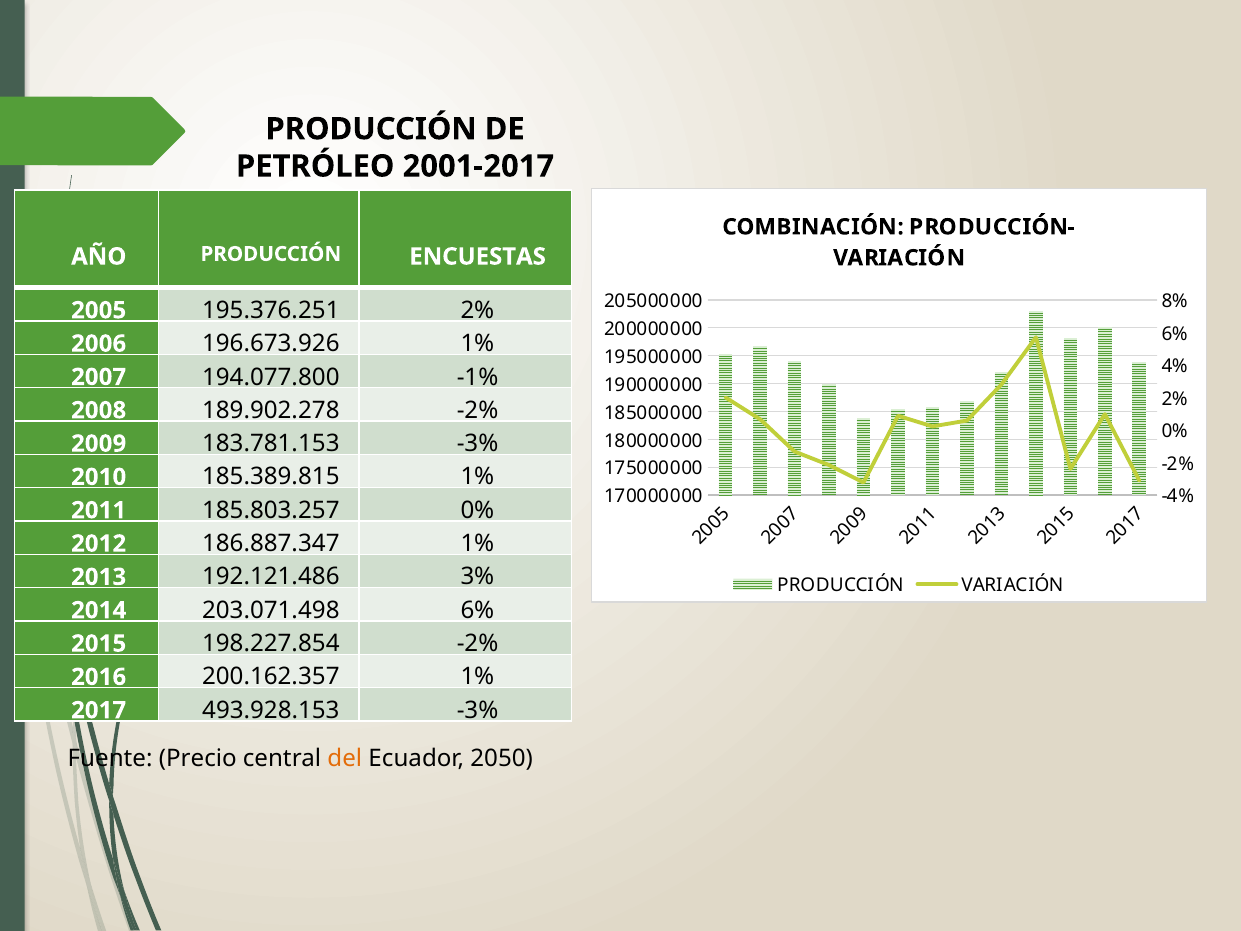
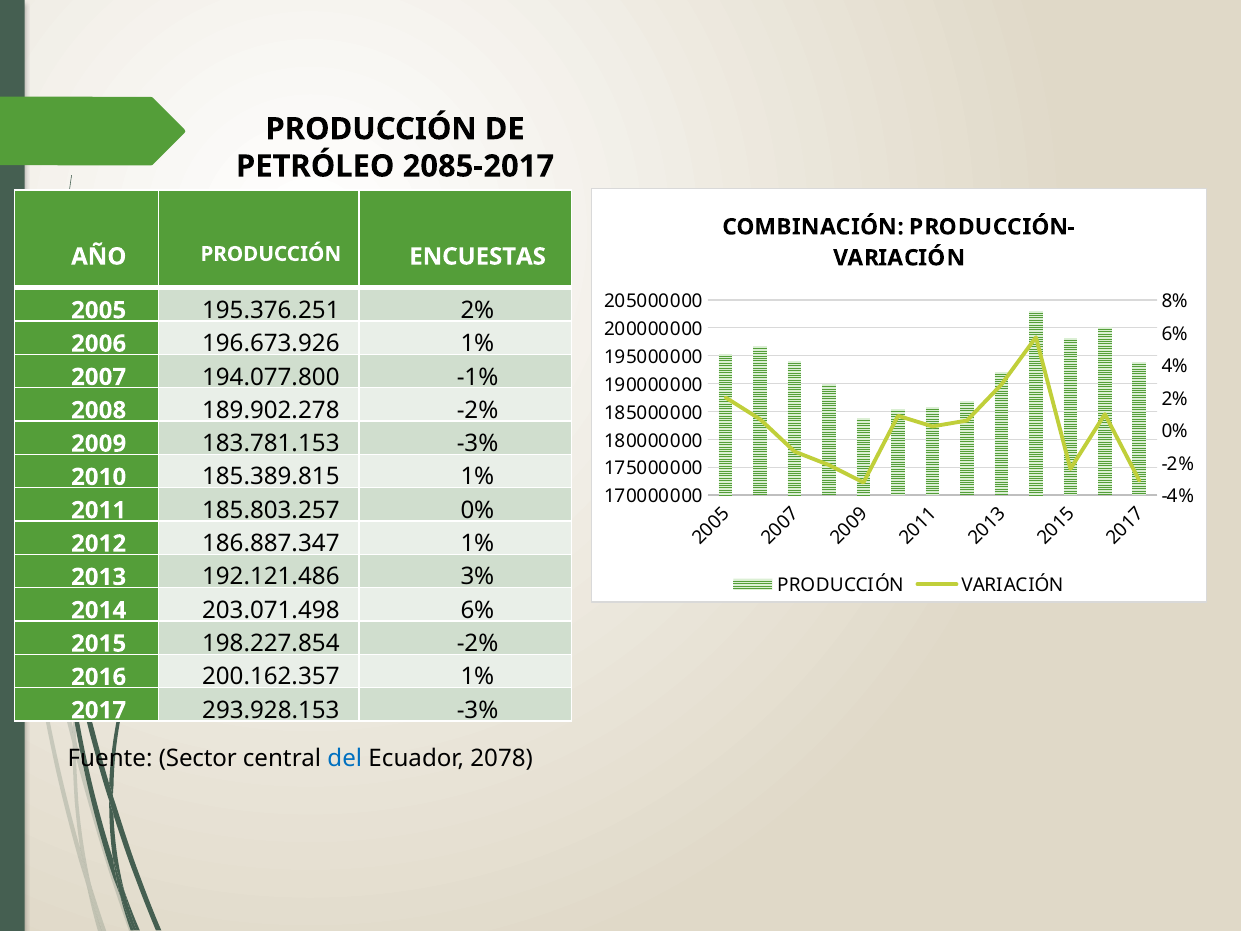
2001-2017: 2001-2017 -> 2085-2017 (478, 166)
493.928.153: 493.928.153 -> 293.928.153 (271, 710)
Precio: Precio -> Sector (198, 759)
del colour: orange -> blue (345, 759)
2050: 2050 -> 2078 (502, 759)
